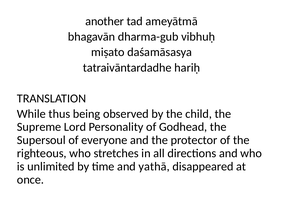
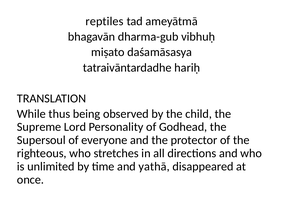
another: another -> reptiles (105, 21)
